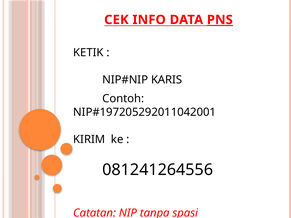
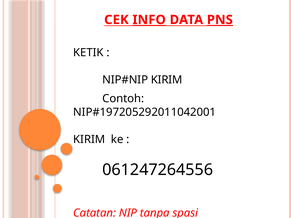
INFO underline: none -> present (149, 20)
KARIS: KARIS -> KIRIM (167, 80)
081241264556: 081241264556 -> 061247264556 (158, 170)
